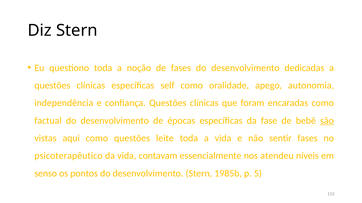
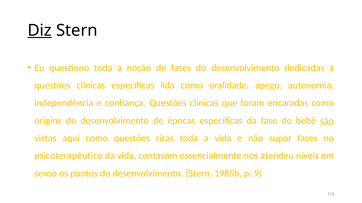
Diz underline: none -> present (40, 30)
self: self -> lida (168, 86)
factual: factual -> origins (48, 121)
leite: leite -> ricas (165, 139)
sentir: sentir -> supor (280, 139)
5: 5 -> 9 (258, 174)
